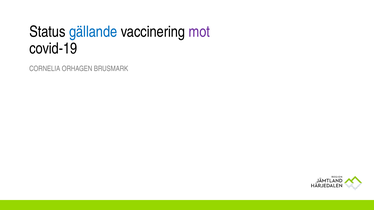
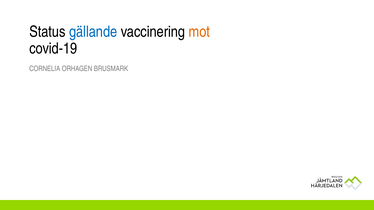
mot colour: purple -> orange (199, 32)
